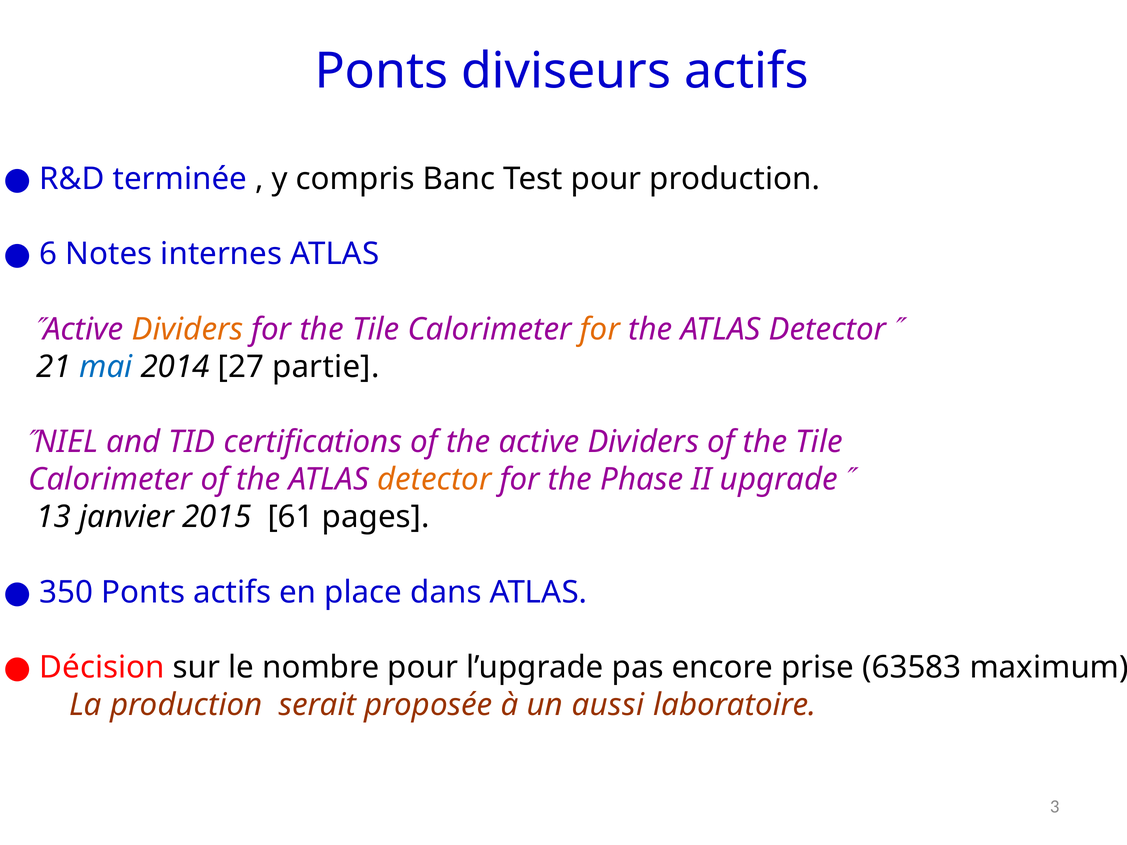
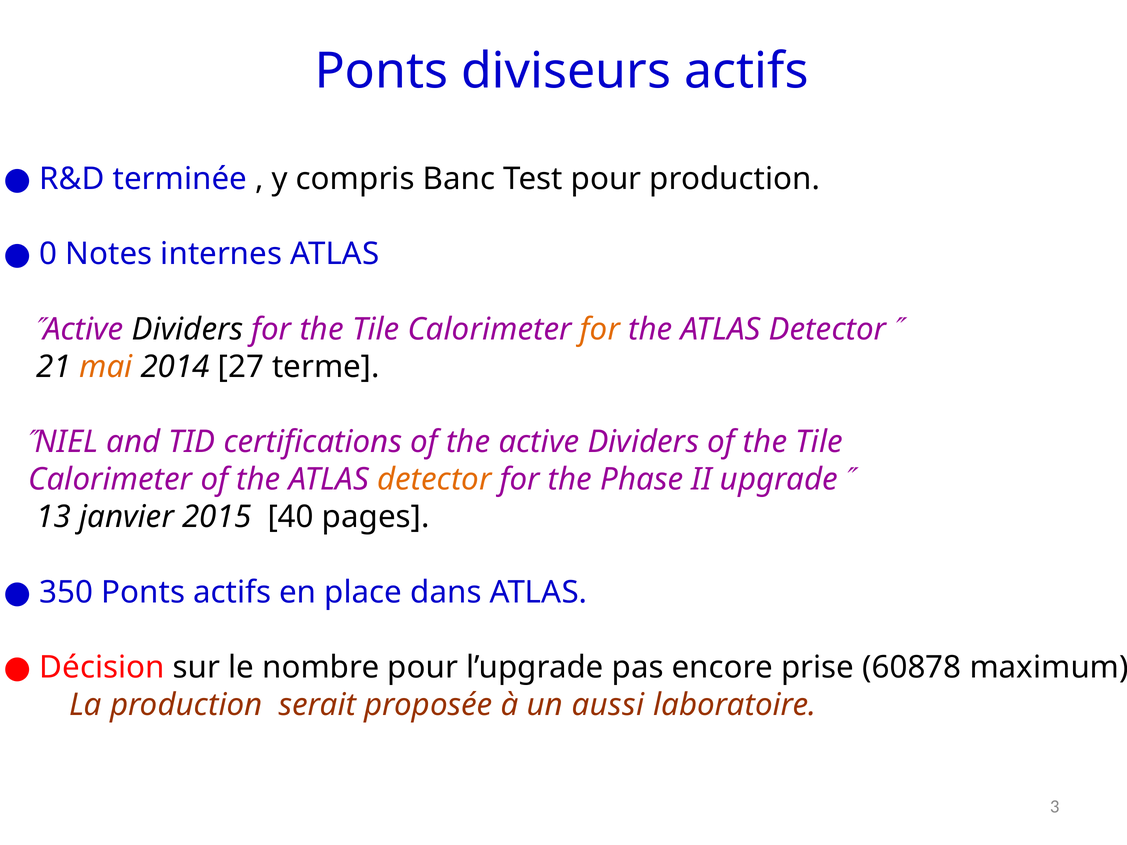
6: 6 -> 0 (48, 254)
Dividers colour: orange -> black (187, 329)
mai colour: blue -> orange (106, 367)
partie: partie -> terme (326, 367)
61: 61 -> 40 (291, 517)
63583: 63583 -> 60878 (912, 668)
